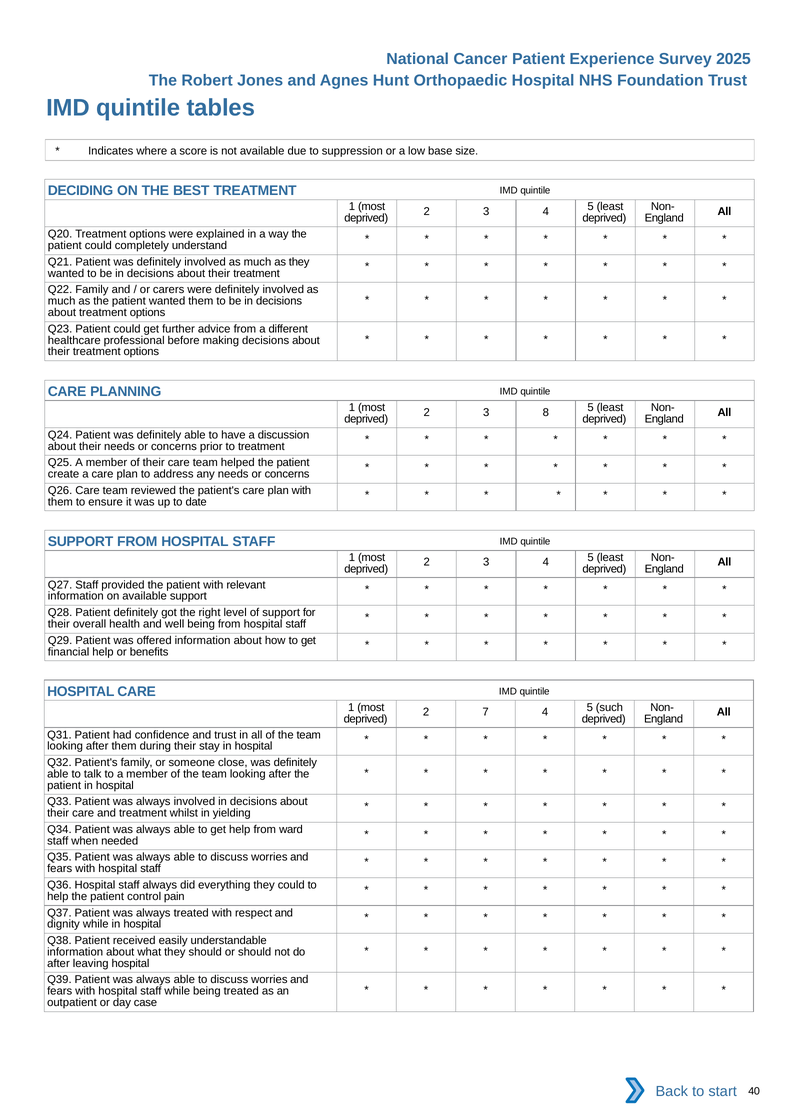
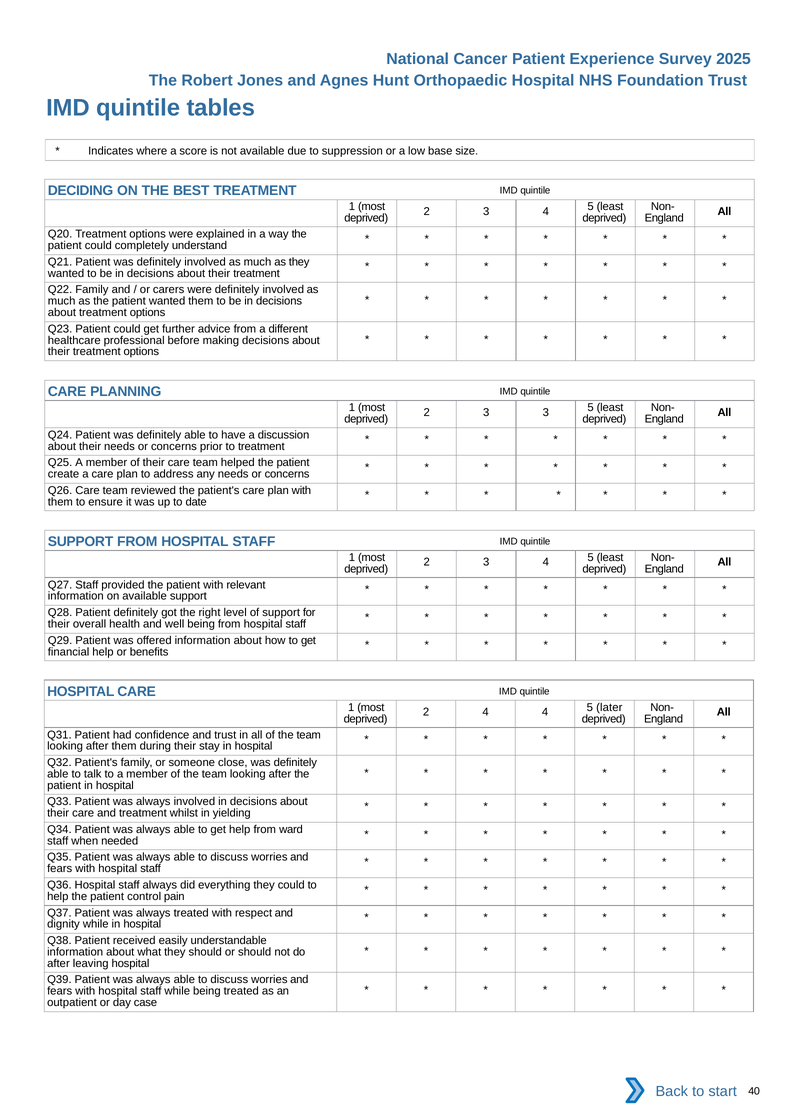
3 8: 8 -> 3 (546, 412)
2 7: 7 -> 4 (486, 712)
such: such -> later (609, 708)
